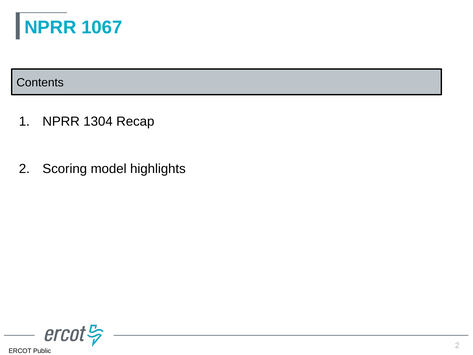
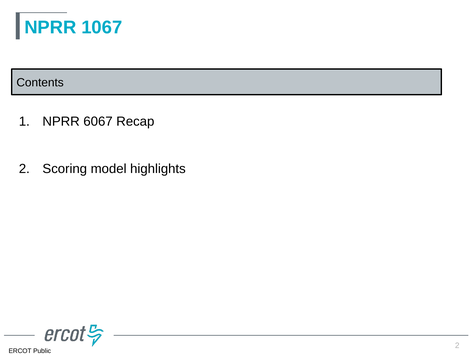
1304: 1304 -> 6067 (98, 122)
